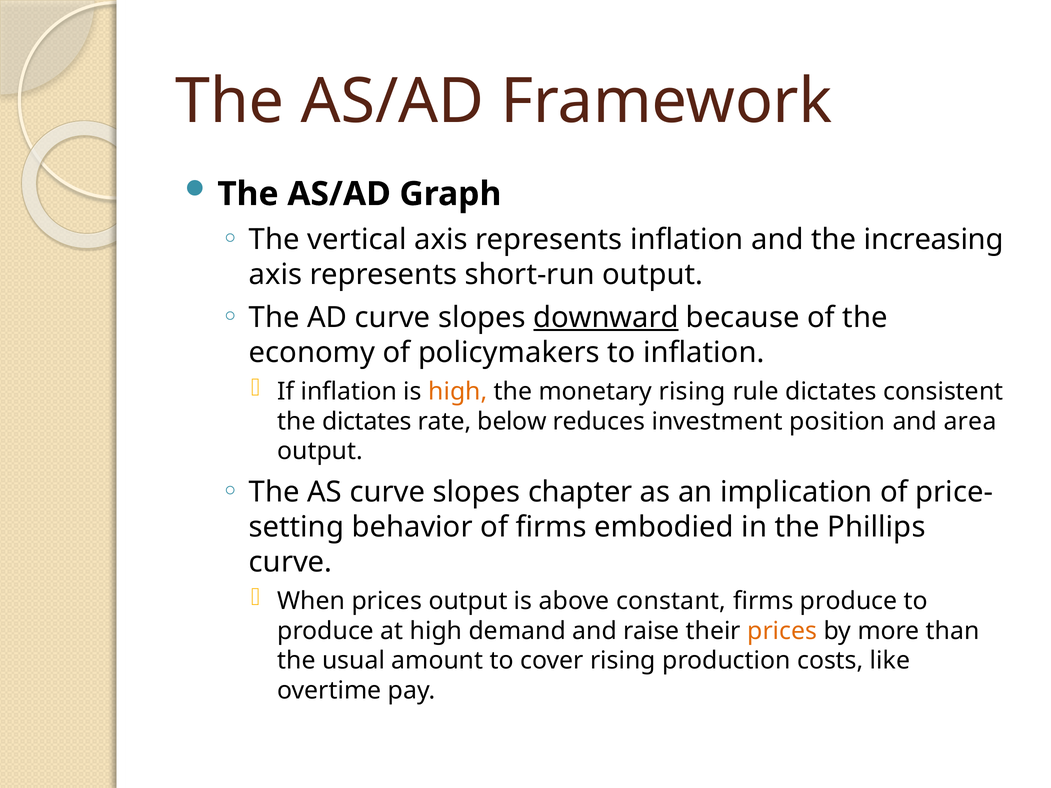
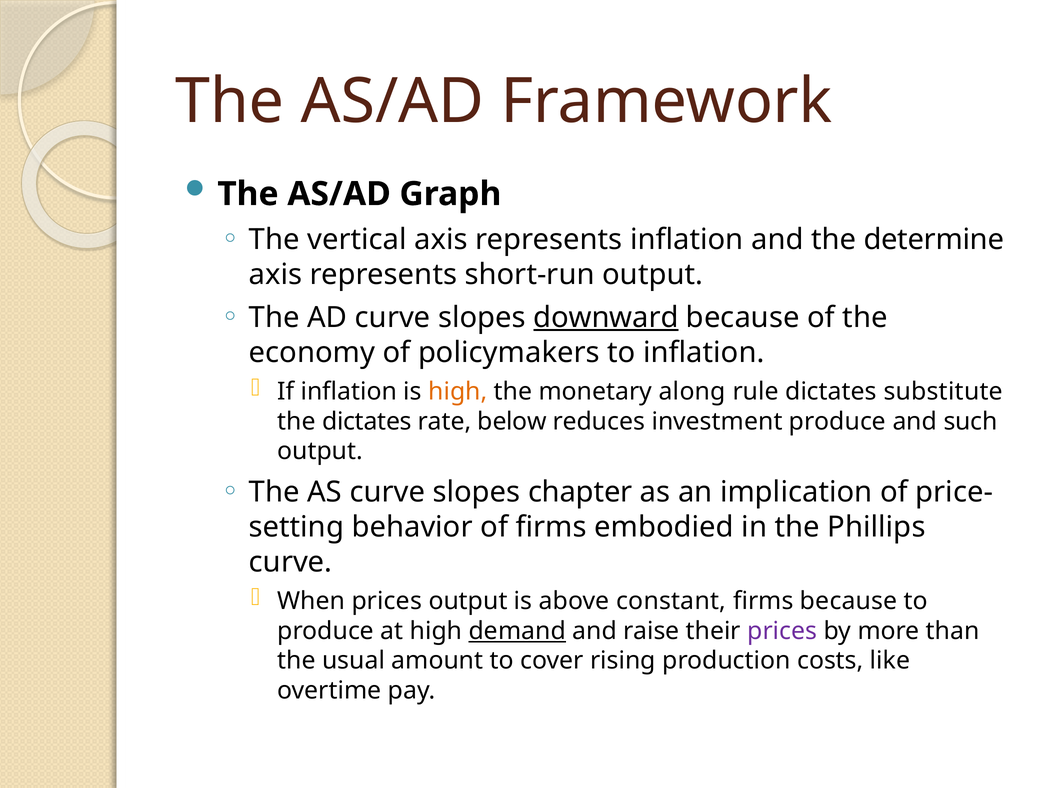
increasing: increasing -> determine (934, 239)
monetary rising: rising -> along (692, 392)
consistent: consistent -> substitute (943, 392)
investment position: position -> produce (837, 422)
area: area -> such (970, 422)
firms produce: produce -> because (849, 601)
demand underline: none -> present (517, 631)
prices colour: orange -> purple (782, 631)
